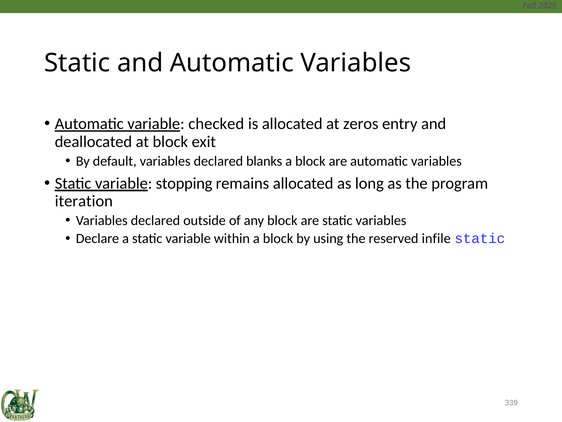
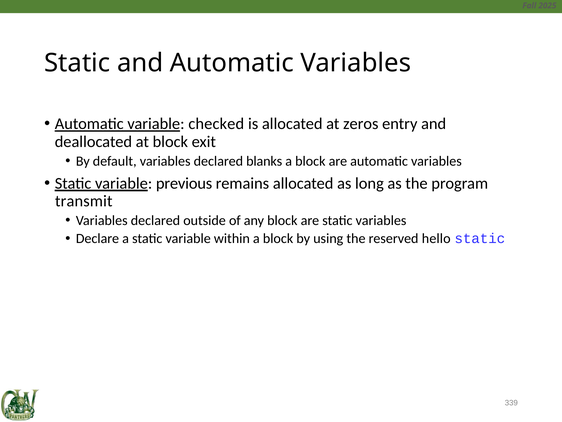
stopping: stopping -> previous (184, 183)
iteration: iteration -> transmit (84, 201)
infile: infile -> hello (436, 238)
